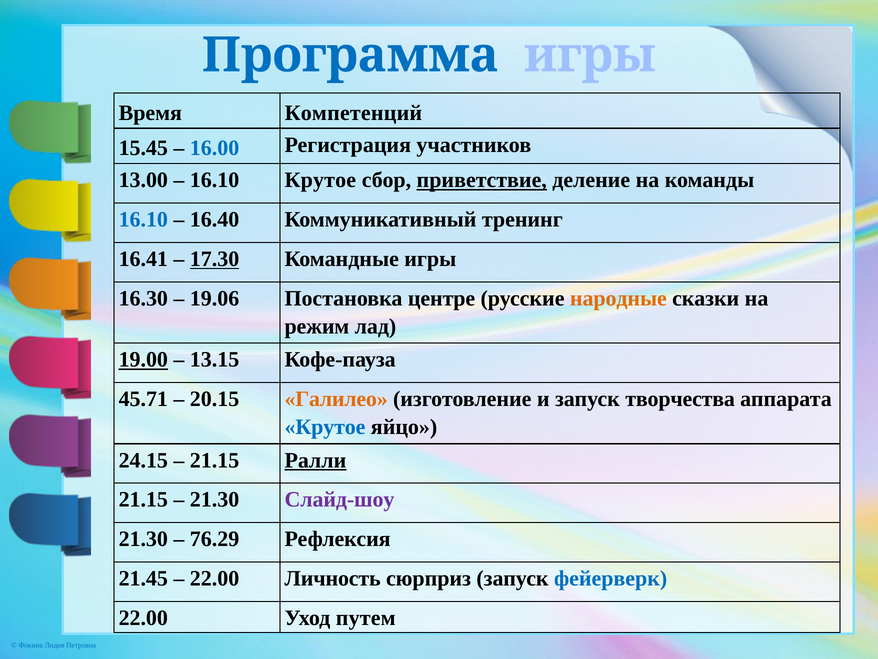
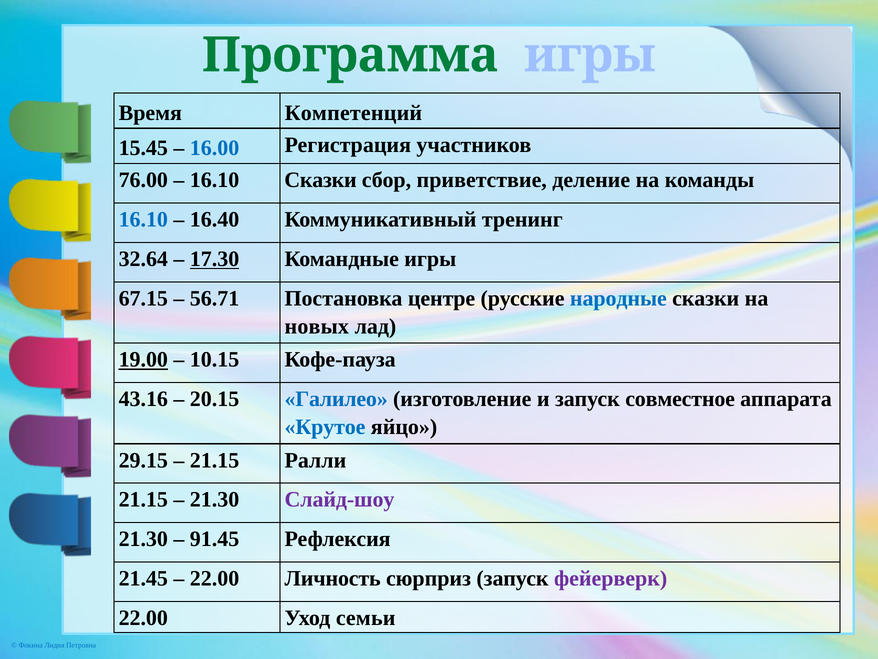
Программа colour: blue -> green (350, 55)
13.00: 13.00 -> 76.00 (143, 180)
16.10 Крутое: Крутое -> Сказки (321, 180)
приветствие underline: present -> none (482, 180)
16.41: 16.41 -> 32.64 (143, 259)
16.30: 16.30 -> 67.15 (143, 298)
19.06: 19.06 -> 56.71 (215, 298)
народные colour: orange -> blue (618, 298)
режим: режим -> новых (317, 326)
13.15: 13.15 -> 10.15 (215, 359)
45.71: 45.71 -> 43.16 (143, 399)
Галилео colour: orange -> blue (336, 399)
творчества: творчества -> совместное (680, 399)
24.15: 24.15 -> 29.15 (143, 460)
Ралли underline: present -> none (315, 460)
76.29: 76.29 -> 91.45 (215, 539)
фейерверк colour: blue -> purple (611, 578)
путем: путем -> семьи (366, 618)
